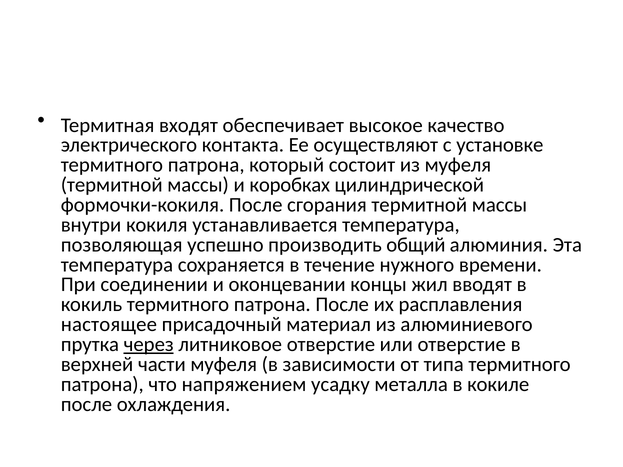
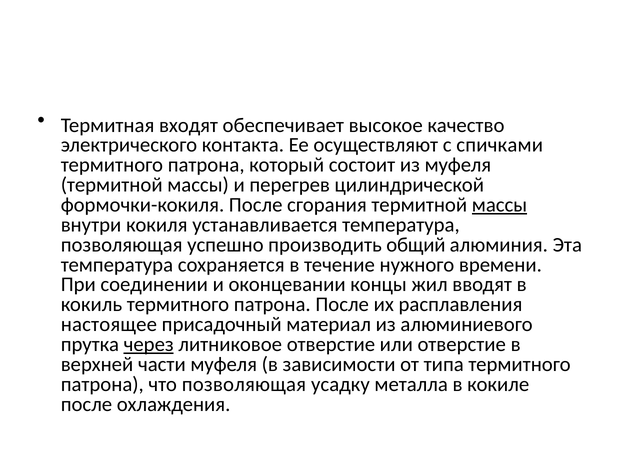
установке: установке -> спичками (500, 145)
коробках: коробках -> перегрев (290, 185)
массы underline: none -> present (500, 205)
что напряжением: напряжением -> позволяющая (244, 384)
